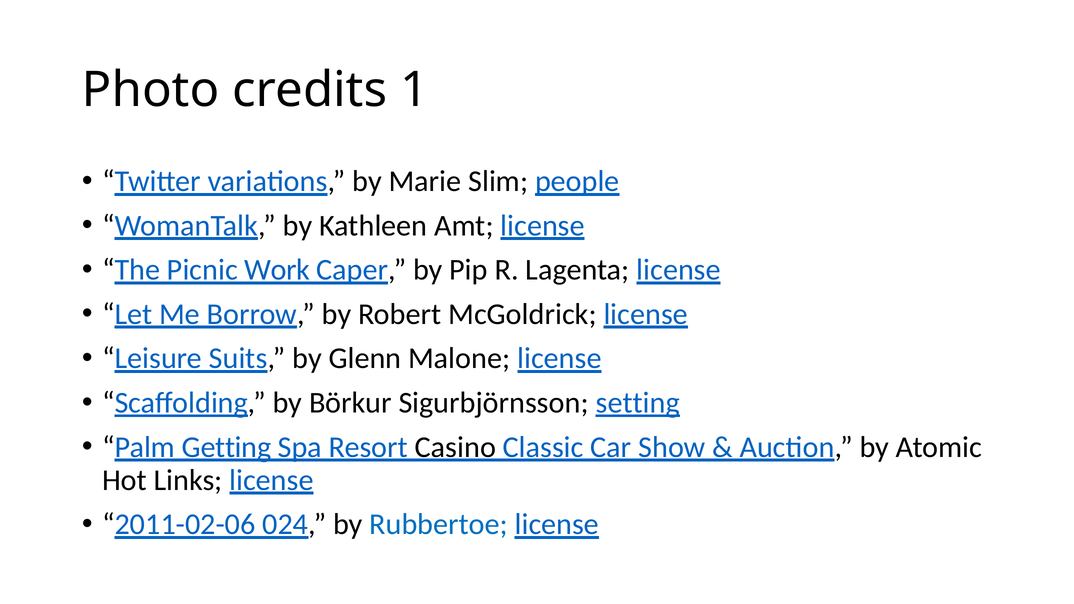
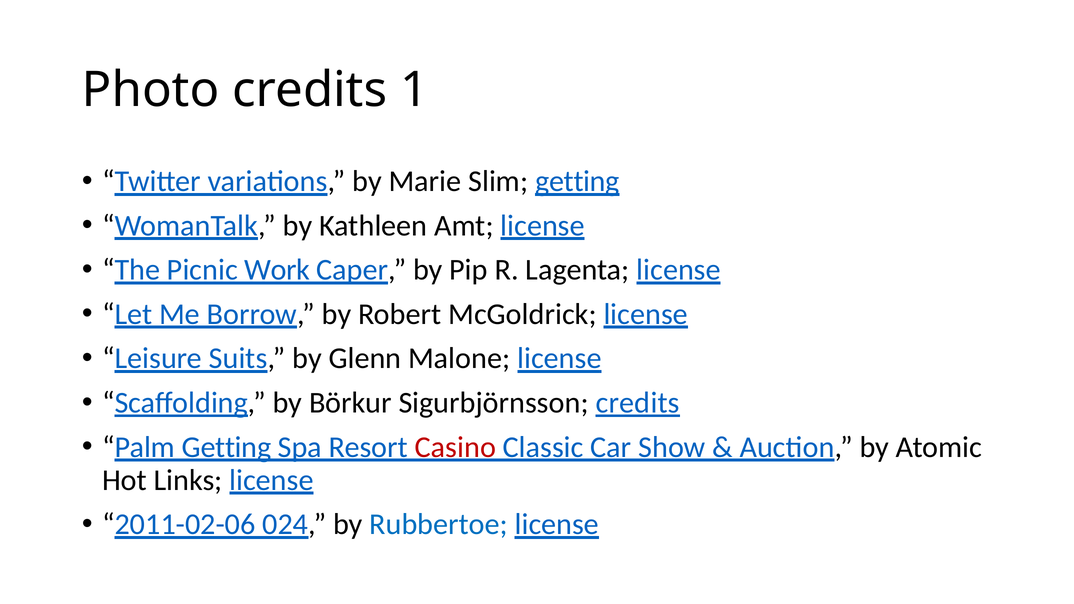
Slim people: people -> getting (577, 181)
Sigurbjörnsson setting: setting -> credits (638, 403)
Casino colour: black -> red (455, 447)
